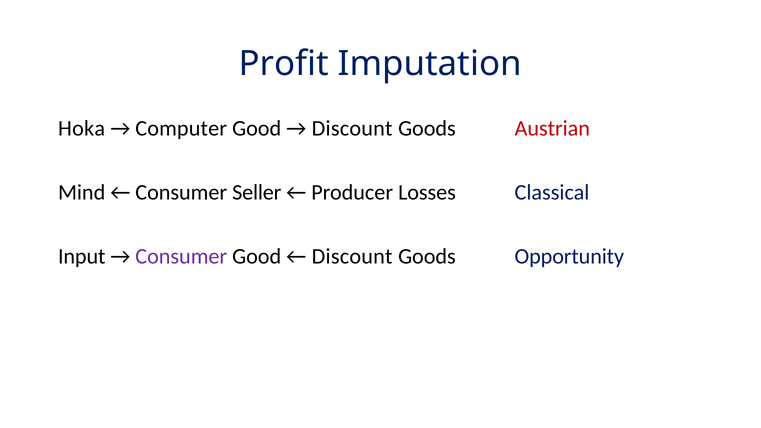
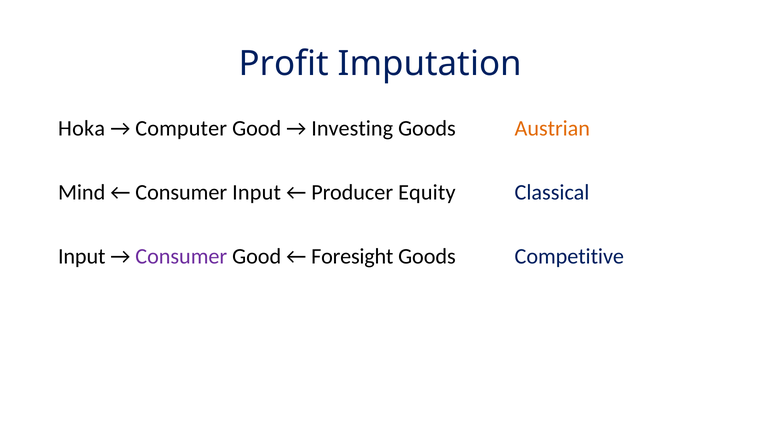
Discount: Discount -> Investing (352, 129)
Austrian colour: red -> orange (552, 129)
Consumer Seller: Seller -> Input (257, 192)
Losses: Losses -> Equity (427, 192)
Discount: Discount -> Foresight (352, 256)
Opportunity: Opportunity -> Competitive (569, 256)
